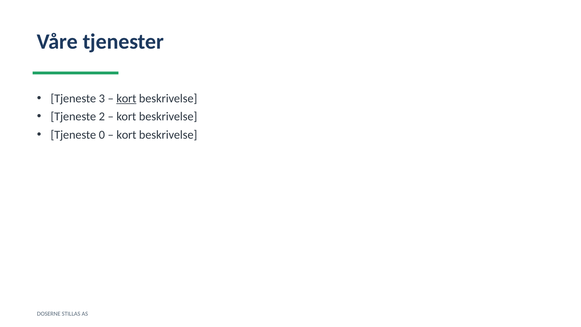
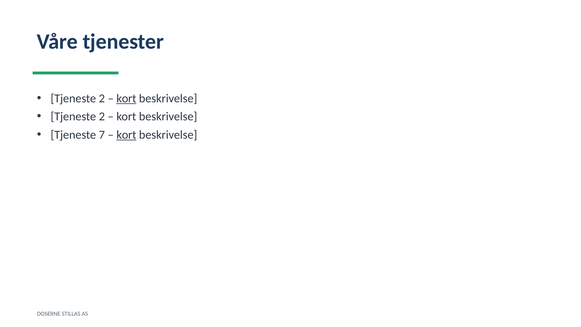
3: 3 -> 2 (102, 98)
0: 0 -> 7 (102, 135)
kort underline: none -> present (126, 135)
